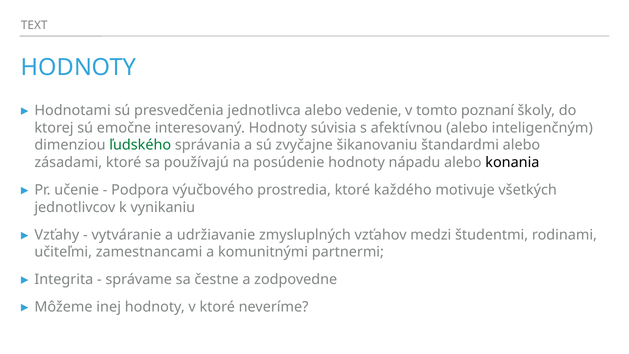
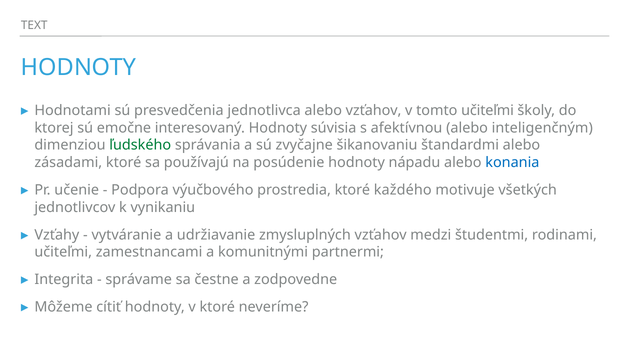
alebo vedenie: vedenie -> vzťahov (374, 111)
tomto poznaní: poznaní -> učiteľmi (488, 111)
konania colour: black -> blue (512, 162)
inej: inej -> cítiť (109, 307)
